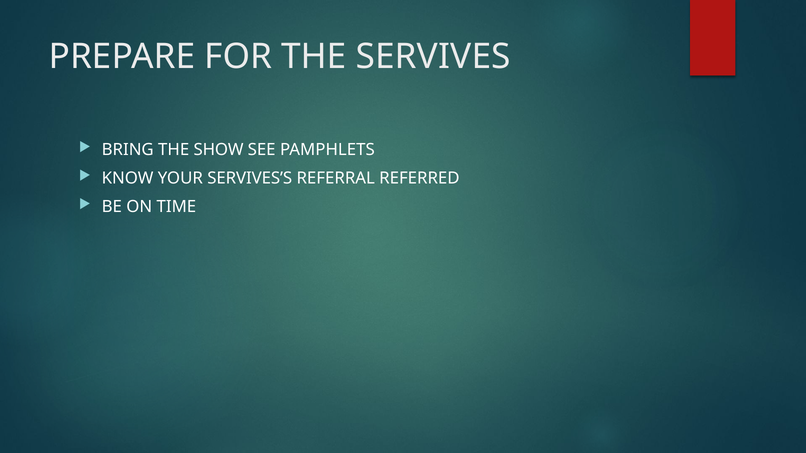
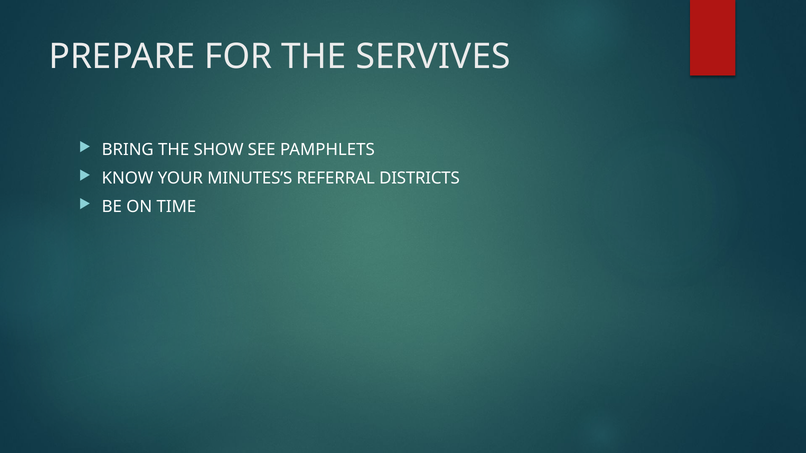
SERVIVES’S: SERVIVES’S -> MINUTES’S (250, 179)
REFERRED: REFERRED -> DISTRICTS (419, 179)
